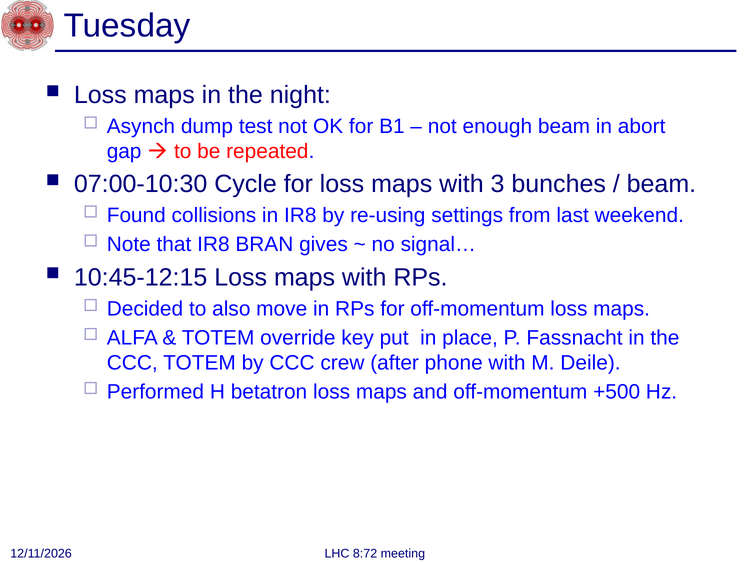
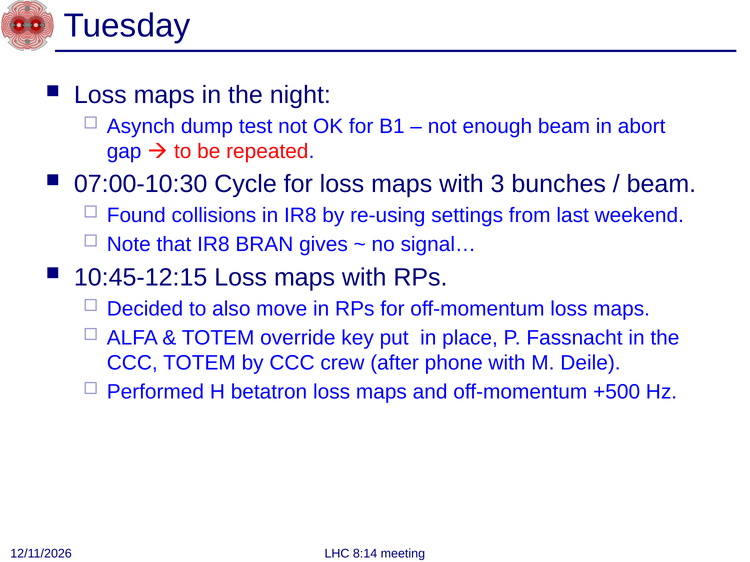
8:72: 8:72 -> 8:14 (365, 554)
